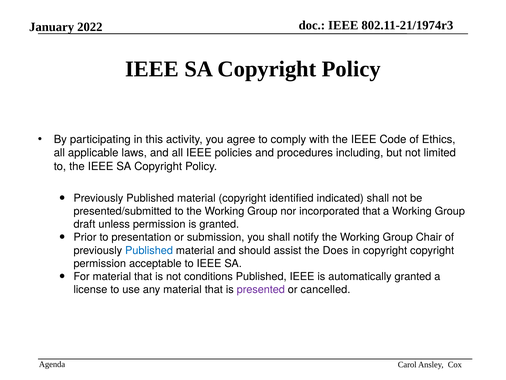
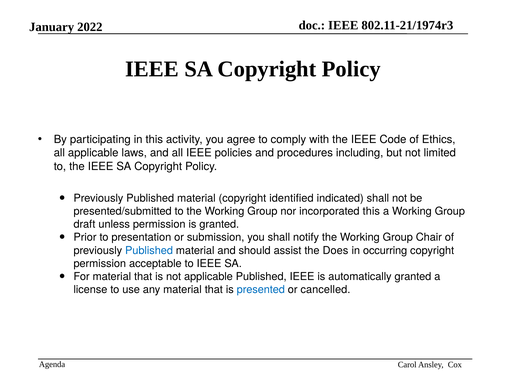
incorporated that: that -> this (371, 211)
in copyright: copyright -> occurring (385, 250)
not conditions: conditions -> applicable (208, 276)
presented colour: purple -> blue (261, 289)
